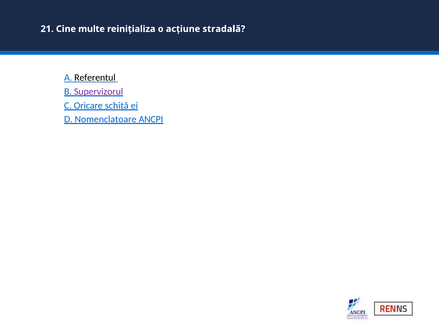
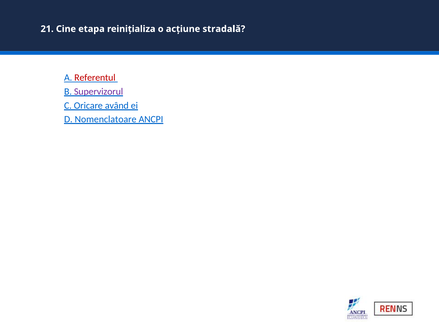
multe: multe -> etapa (91, 29)
Referentul colour: black -> red (95, 78)
schiță: schiță -> având (117, 106)
